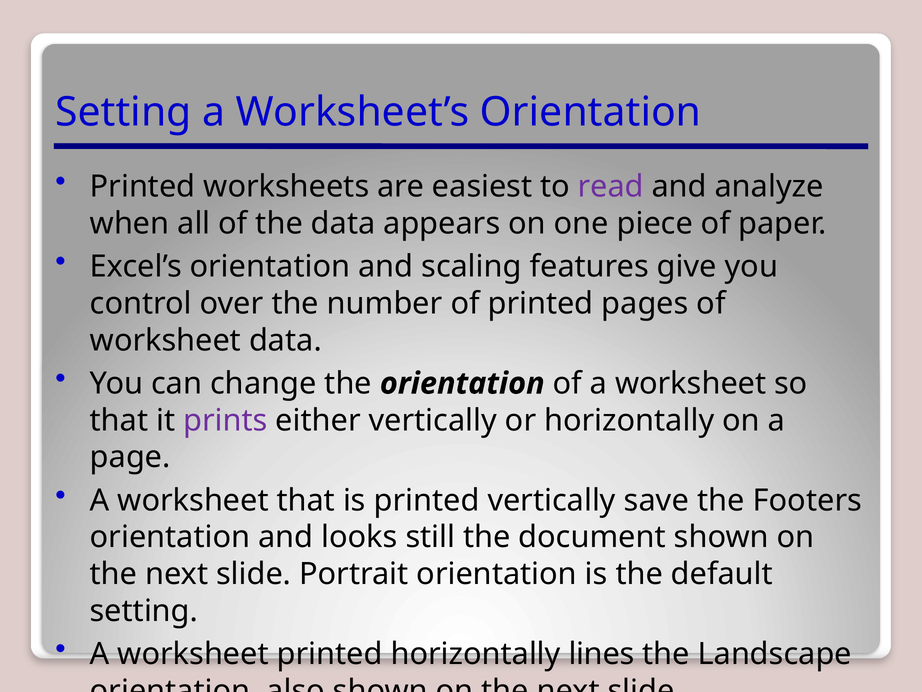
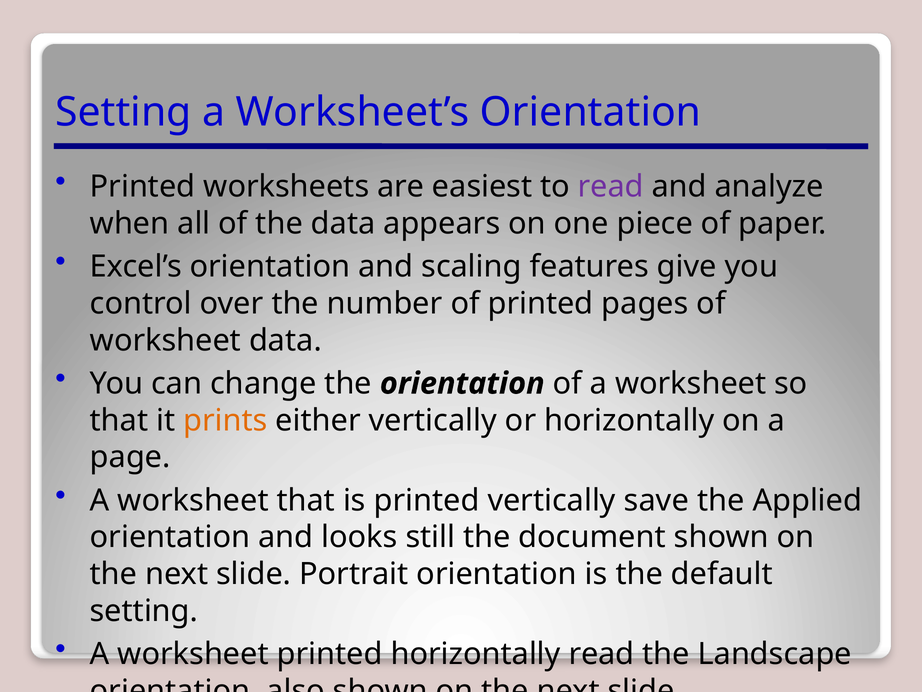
prints colour: purple -> orange (225, 420)
Footers: Footers -> Applied (807, 500)
horizontally lines: lines -> read (601, 654)
